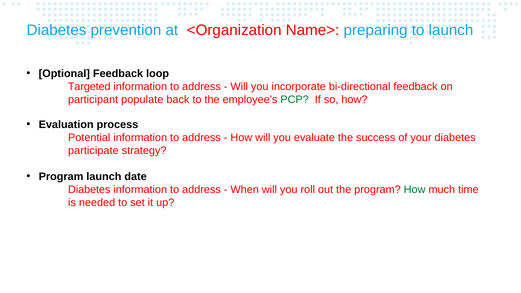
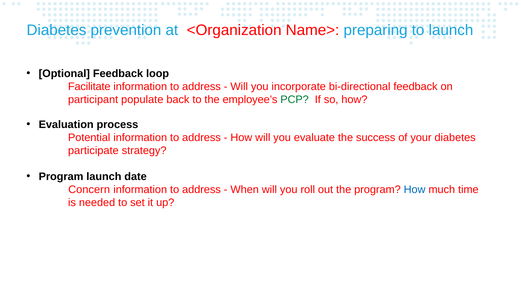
Targeted: Targeted -> Facilitate (89, 87)
Diabetes: Diabetes -> Concern (89, 190)
How colour: green -> blue (415, 190)
